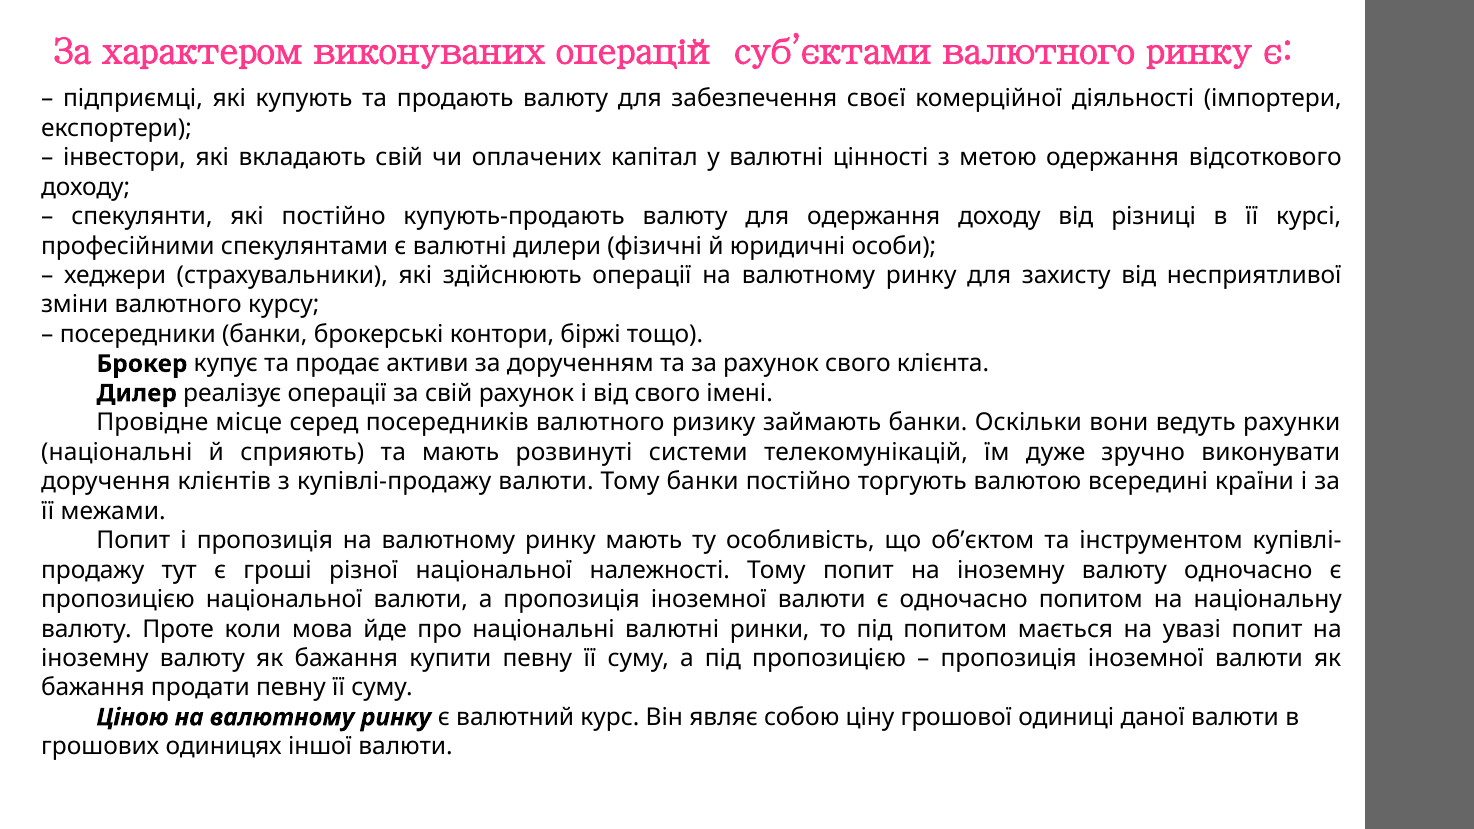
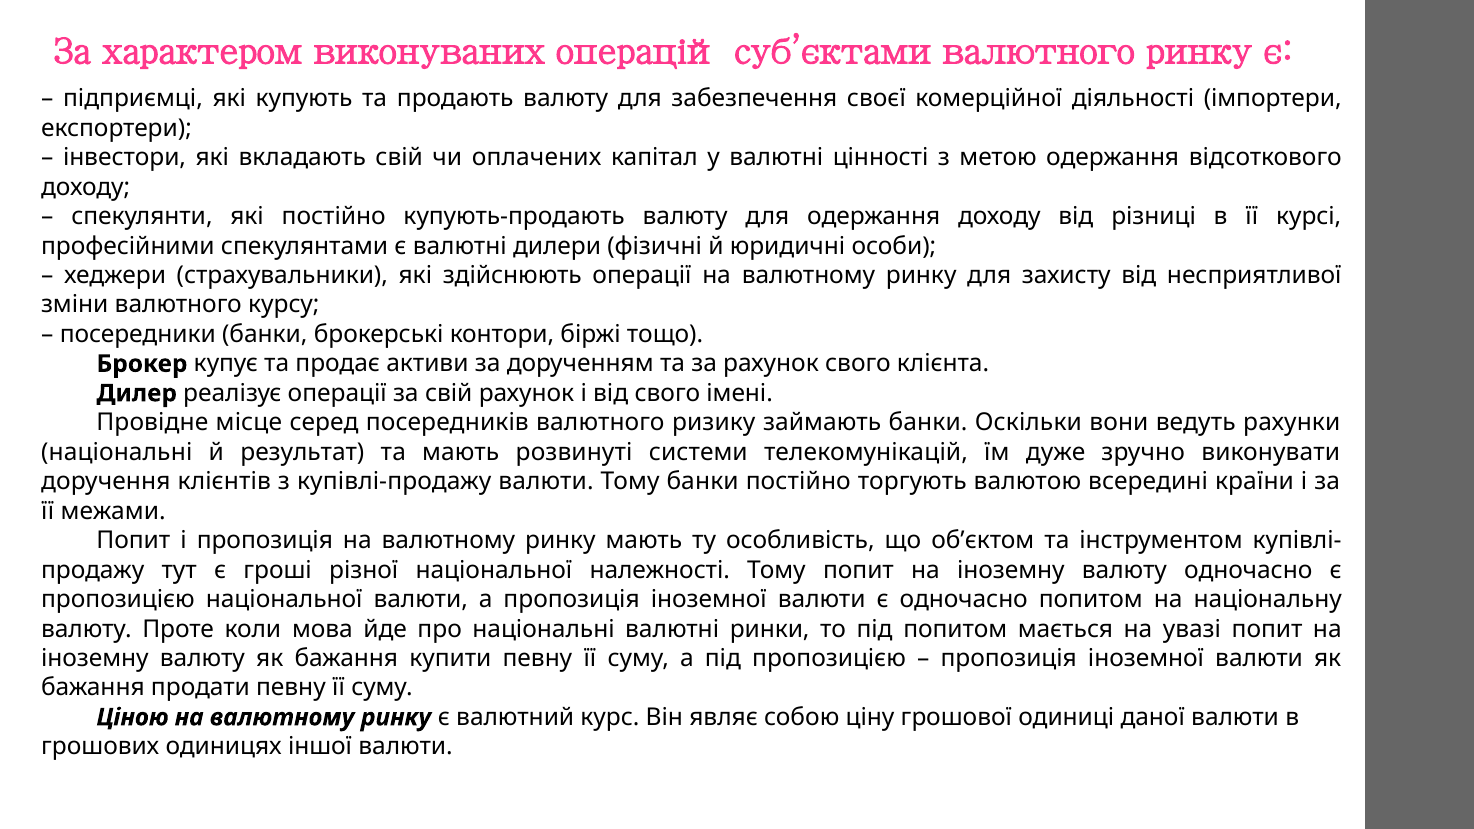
сприяють: сприяють -> результат (302, 452)
